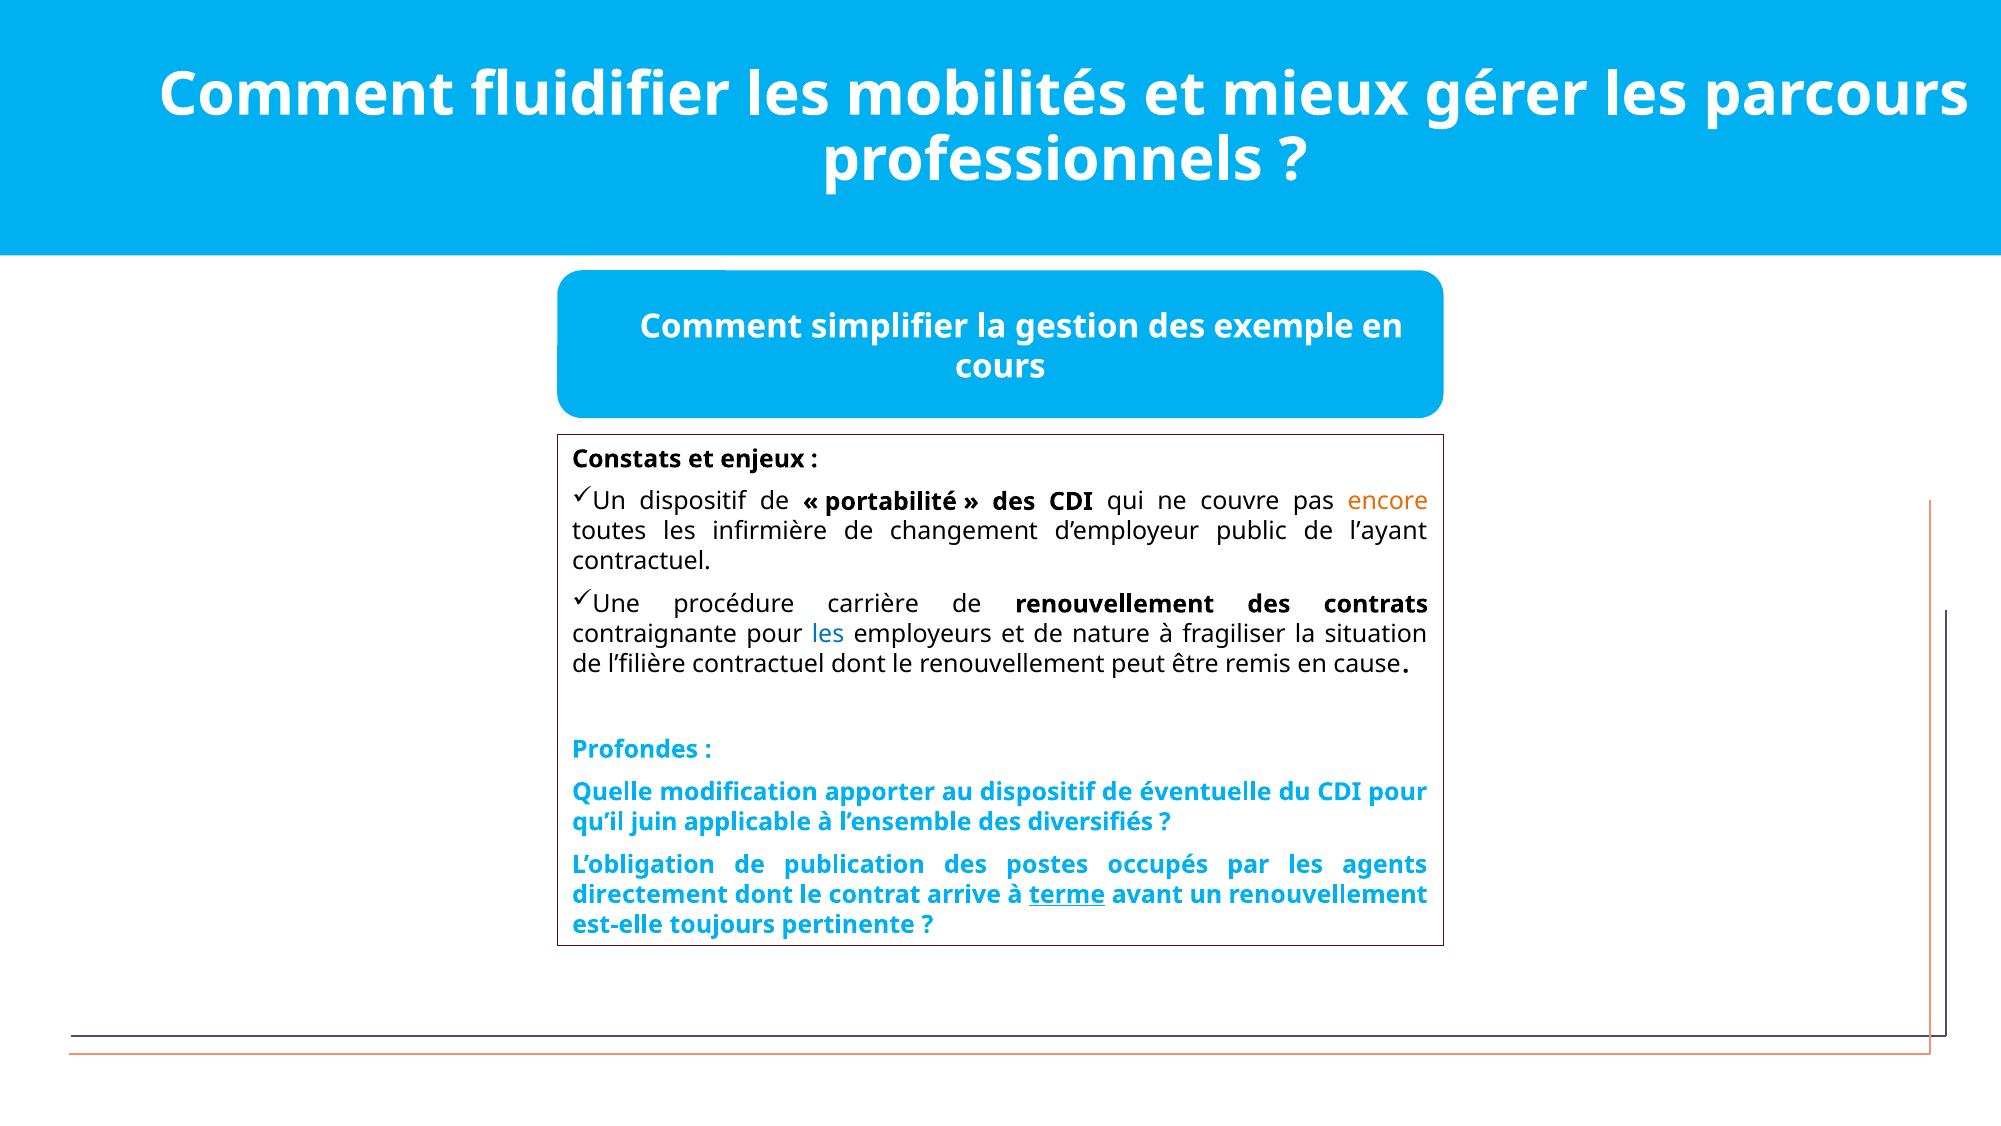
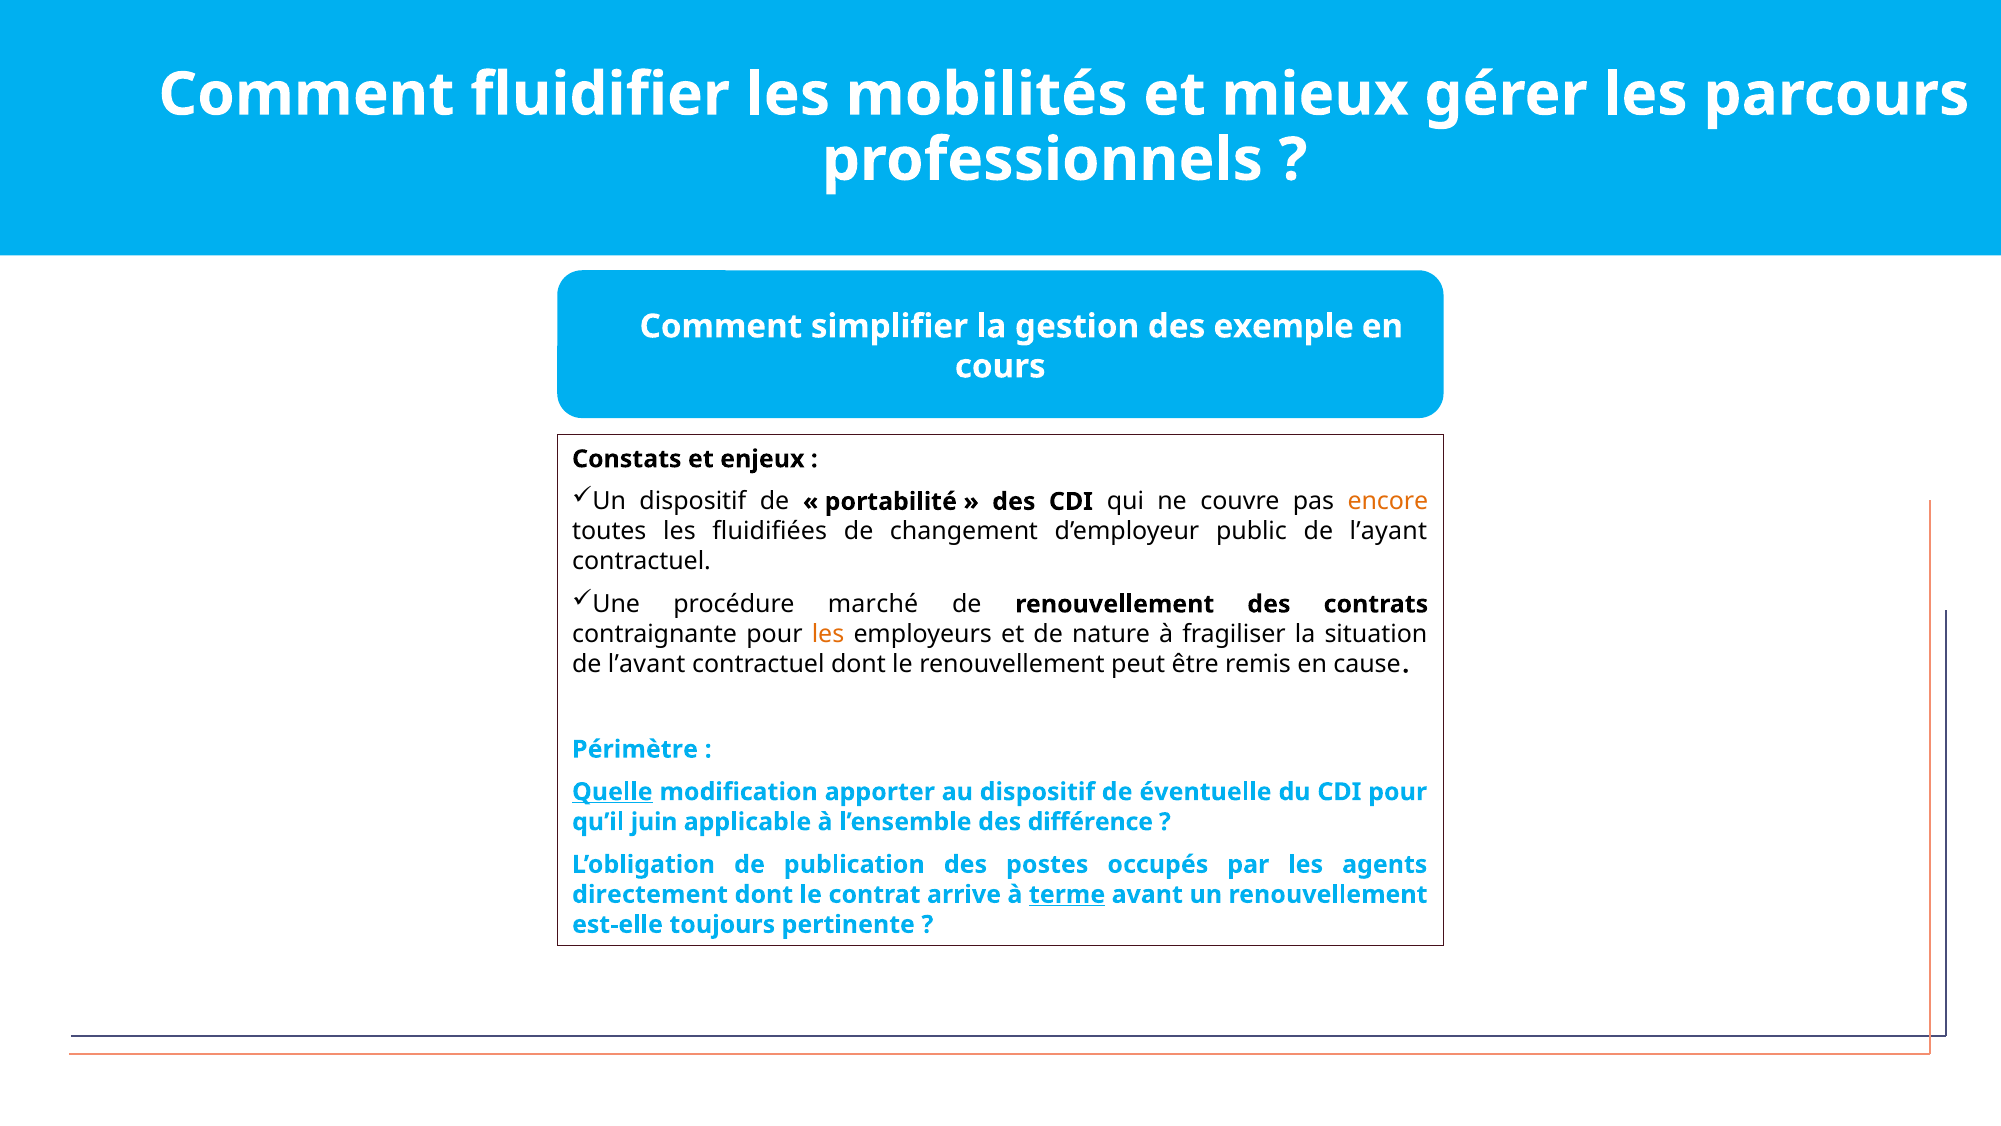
infirmière: infirmière -> fluidifiées (770, 531)
carrière: carrière -> marché (873, 604)
les colour: blue -> orange (828, 634)
l’filière: l’filière -> l’avant (647, 664)
Profondes: Profondes -> Périmètre (635, 749)
Quelle underline: none -> present (612, 792)
diversifiés: diversifiés -> différence (1090, 822)
